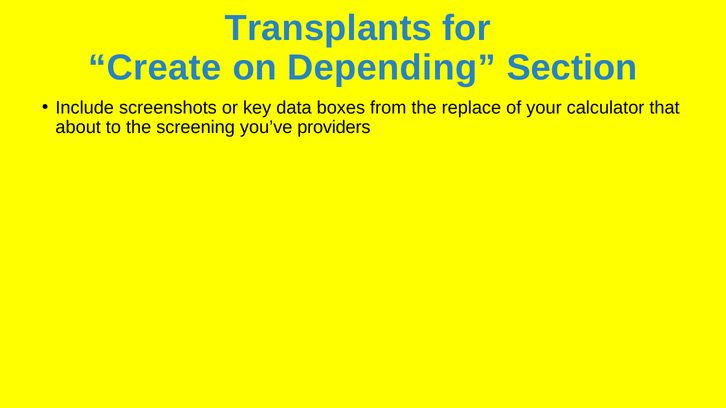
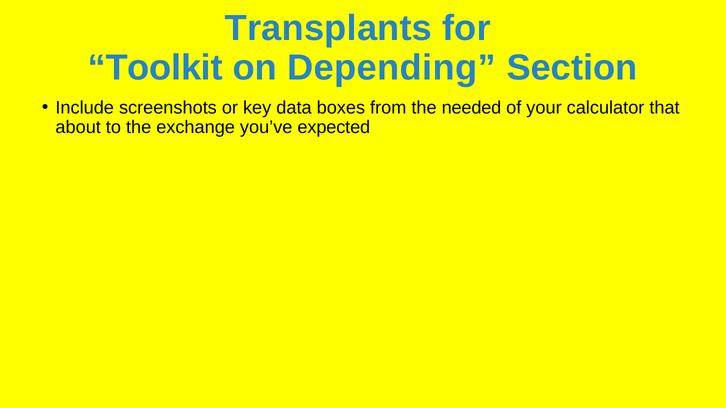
Create: Create -> Toolkit (155, 68)
replace: replace -> needed (471, 108)
screening: screening -> exchange (196, 127)
providers: providers -> expected (334, 127)
